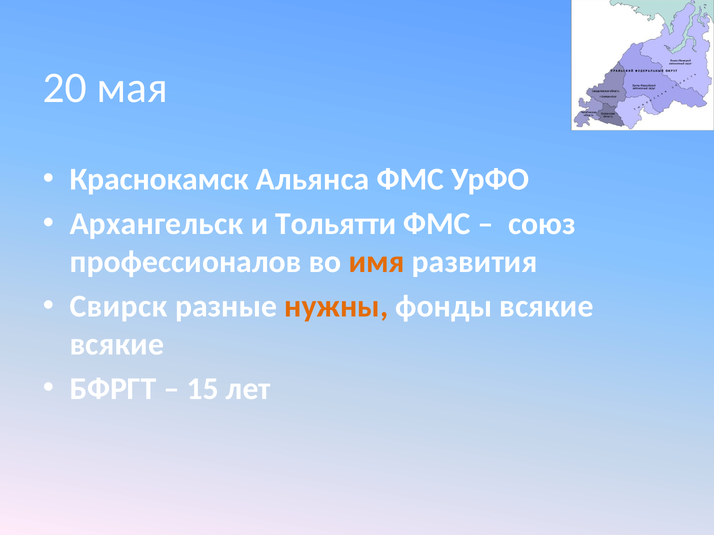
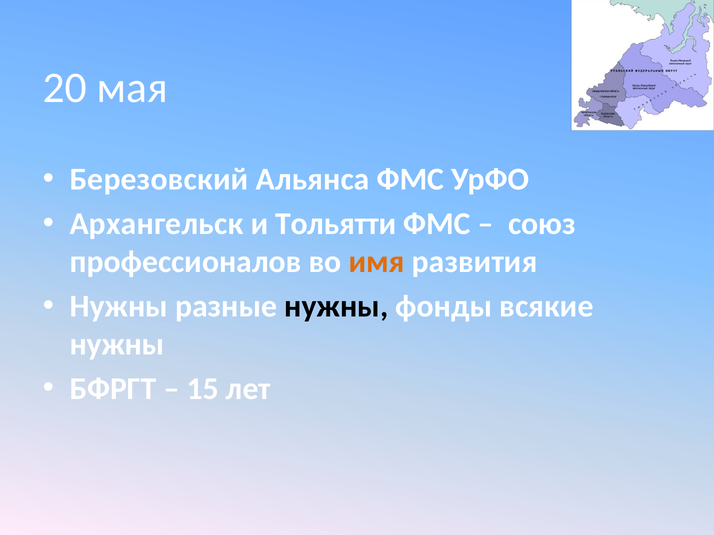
Краснокамск: Краснокамск -> Березовский (159, 180)
Свирск: Свирск -> Нужны (119, 306)
нужны colour: orange -> black (336, 306)
всякие: всякие -> нужны (117, 345)
